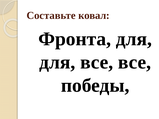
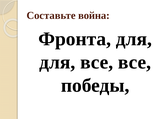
ковал: ковал -> война (94, 15)
